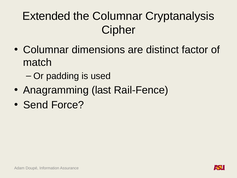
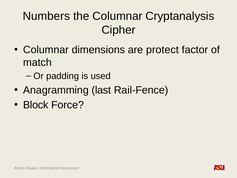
Extended: Extended -> Numbers (46, 16)
distinct: distinct -> protect (162, 50)
Send: Send -> Block (36, 105)
